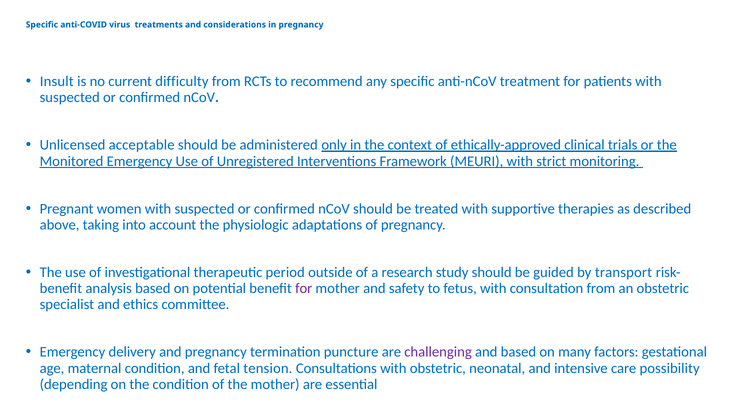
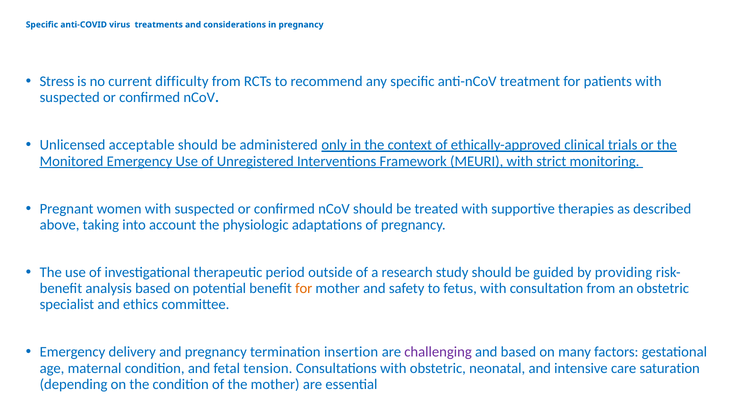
Insult: Insult -> Stress (57, 81)
transport: transport -> providing (624, 272)
for colour: purple -> orange (304, 288)
puncture: puncture -> insertion (351, 352)
possibility: possibility -> saturation (670, 368)
